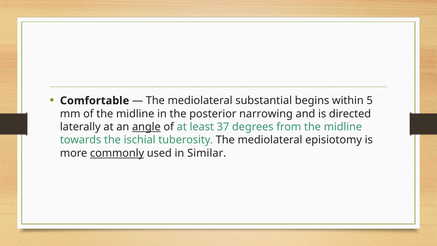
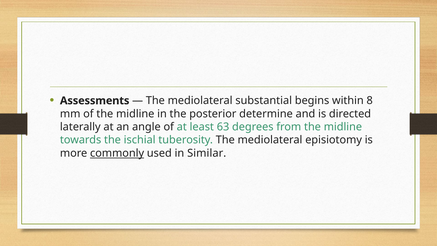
Comfortable: Comfortable -> Assessments (95, 101)
5: 5 -> 8 (370, 101)
narrowing: narrowing -> determine (266, 114)
angle underline: present -> none (146, 127)
37: 37 -> 63 (223, 127)
